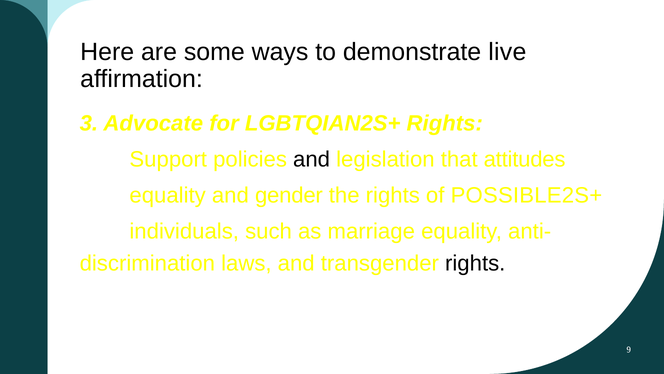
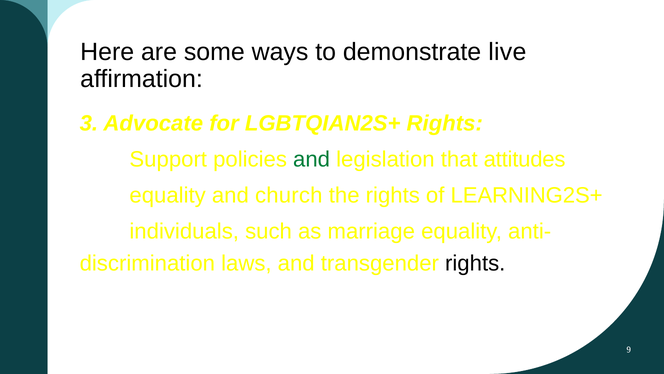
and colour: black -> green (312, 159)
gender: gender -> church (289, 195)
POSSIBLE2S+: POSSIBLE2S+ -> LEARNING2S+ (527, 195)
